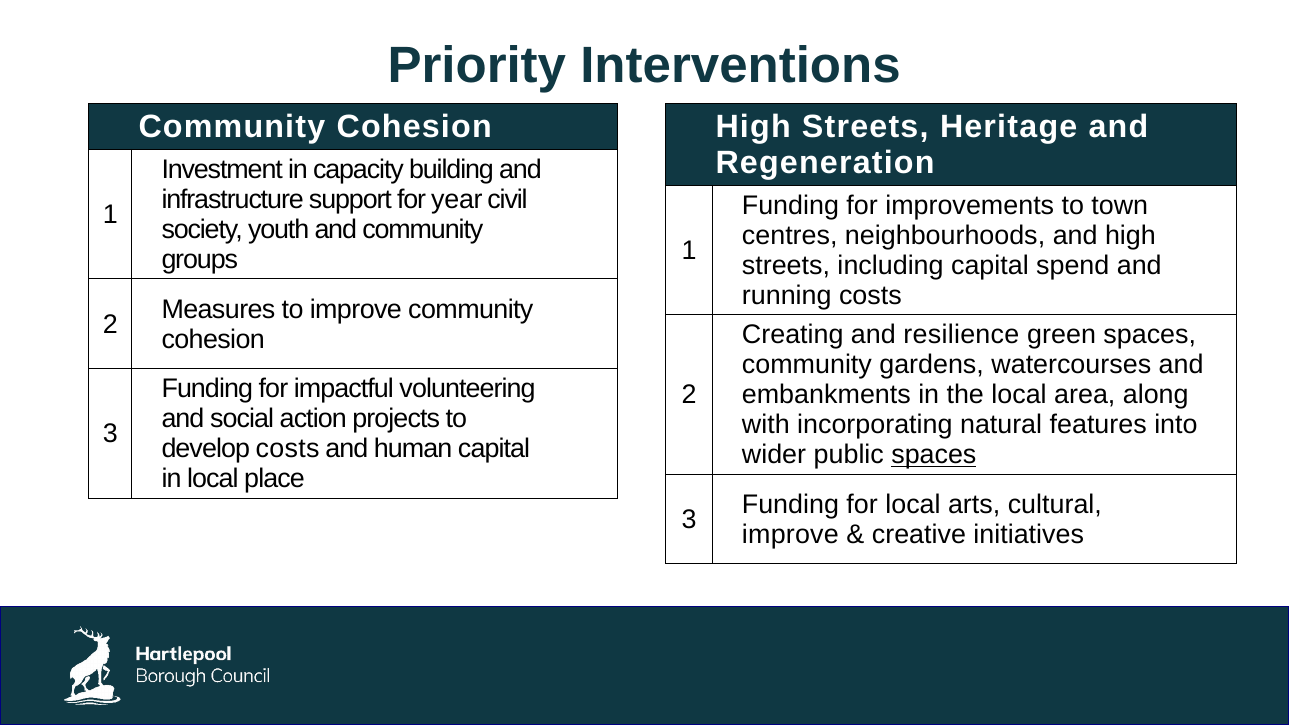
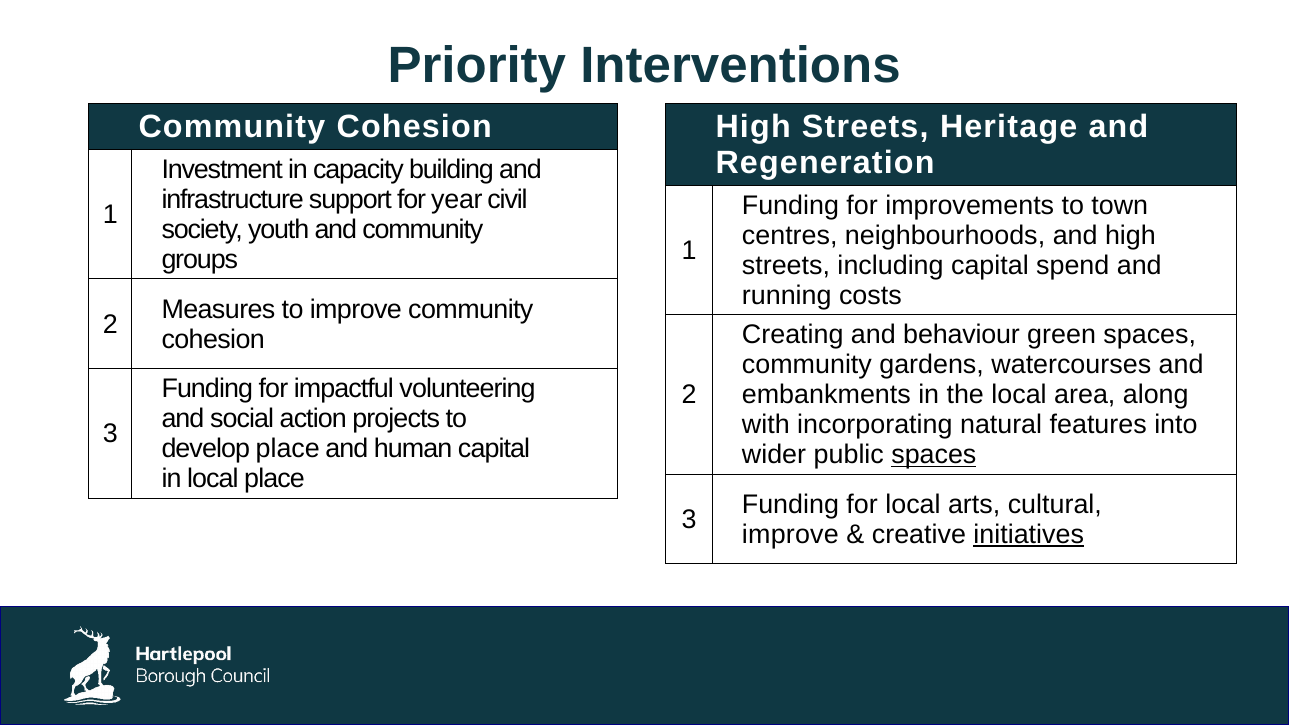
resilience: resilience -> behaviour (962, 335)
develop costs: costs -> place (288, 449)
initiatives underline: none -> present (1029, 534)
